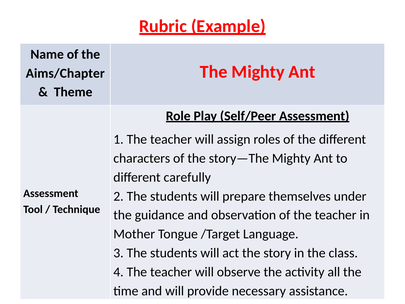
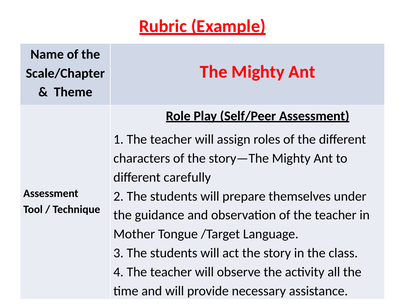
Aims/Chapter: Aims/Chapter -> Scale/Chapter (65, 73)
